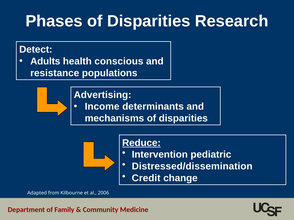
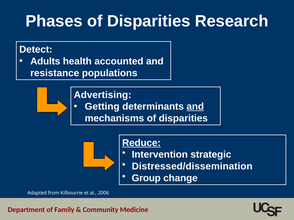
conscious: conscious -> accounted (119, 61)
Income: Income -> Getting (102, 107)
and underline: none -> present (195, 107)
pediatric: pediatric -> strategic (211, 155)
Credit: Credit -> Group (146, 178)
